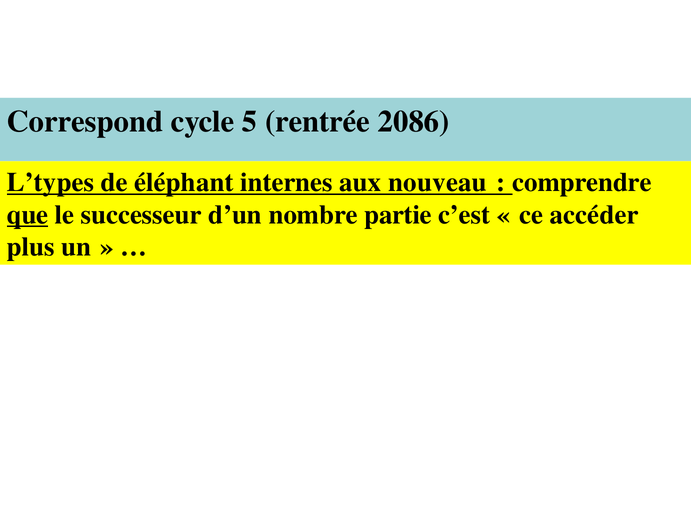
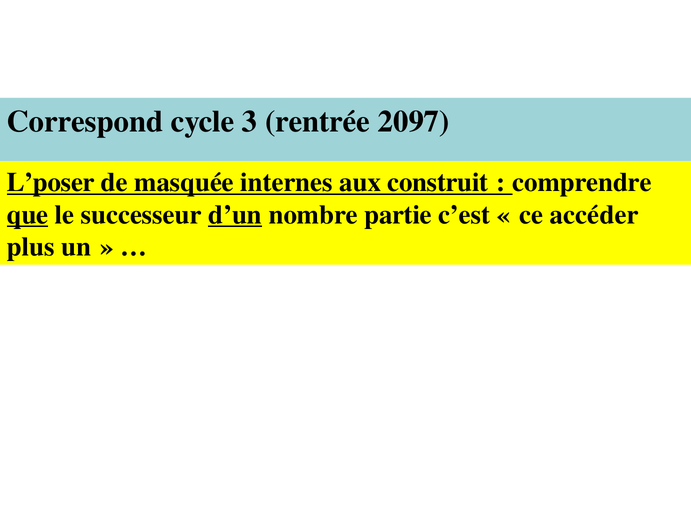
5: 5 -> 3 (250, 122)
2086: 2086 -> 2097 (414, 122)
L’types: L’types -> L’poser (51, 183)
éléphant: éléphant -> masquée (184, 183)
nouveau: nouveau -> construit (438, 183)
d’un underline: none -> present (235, 215)
